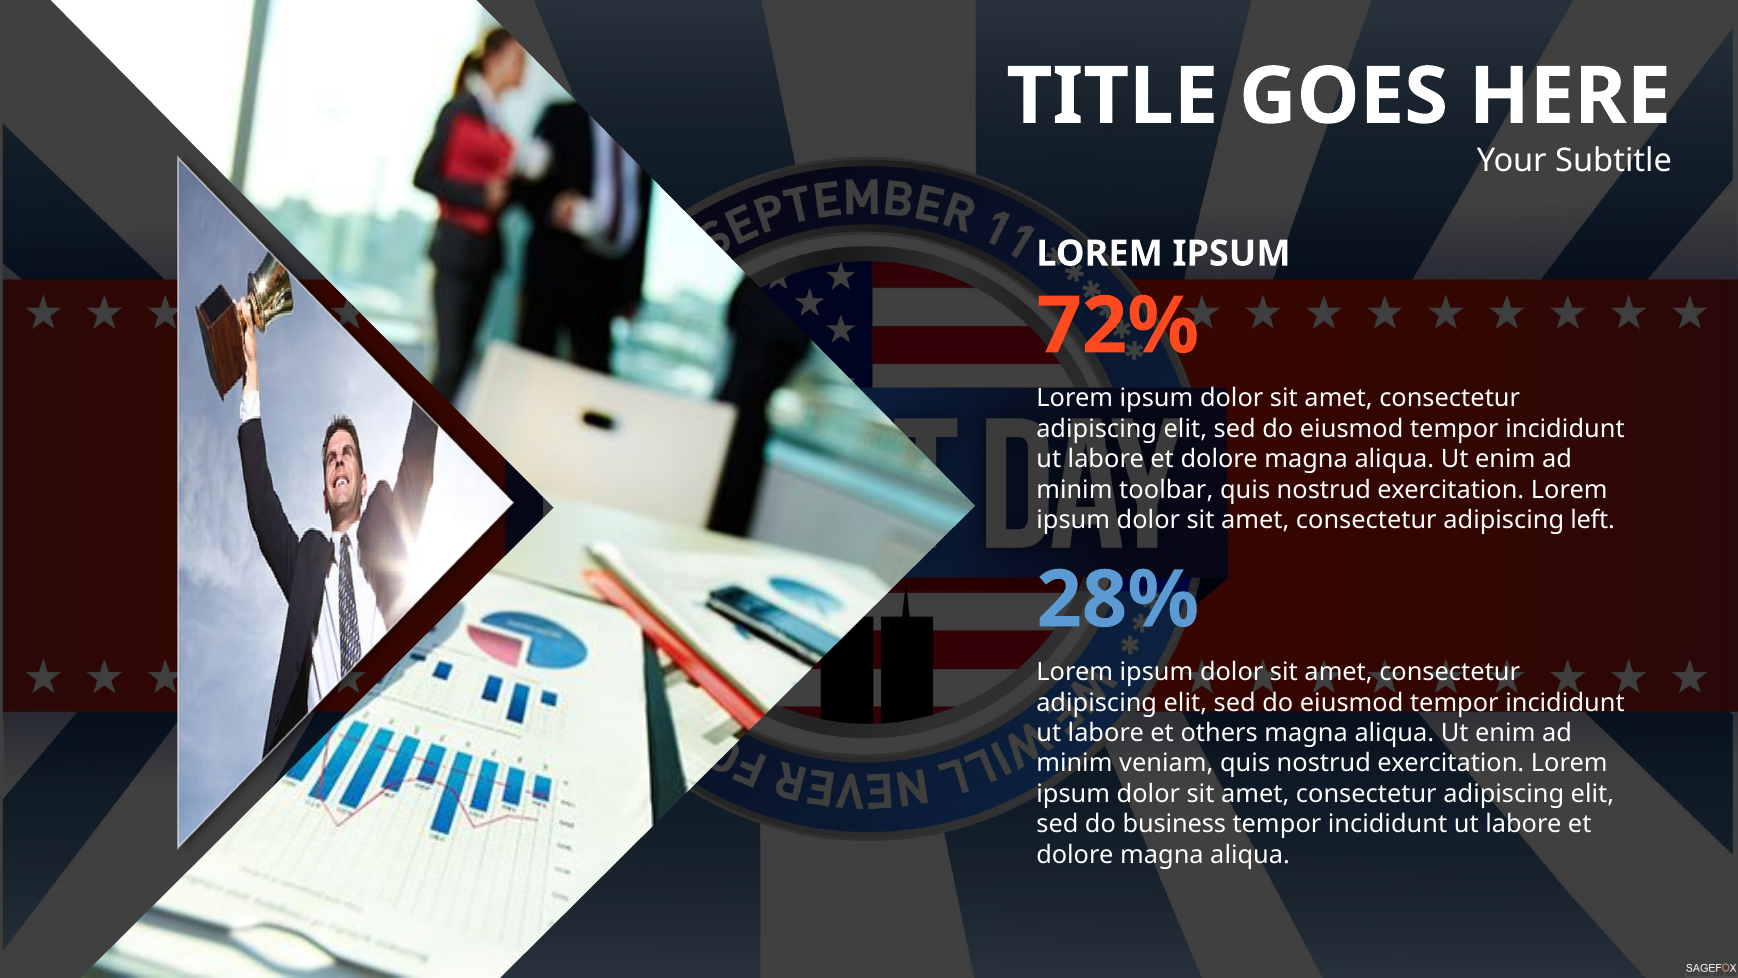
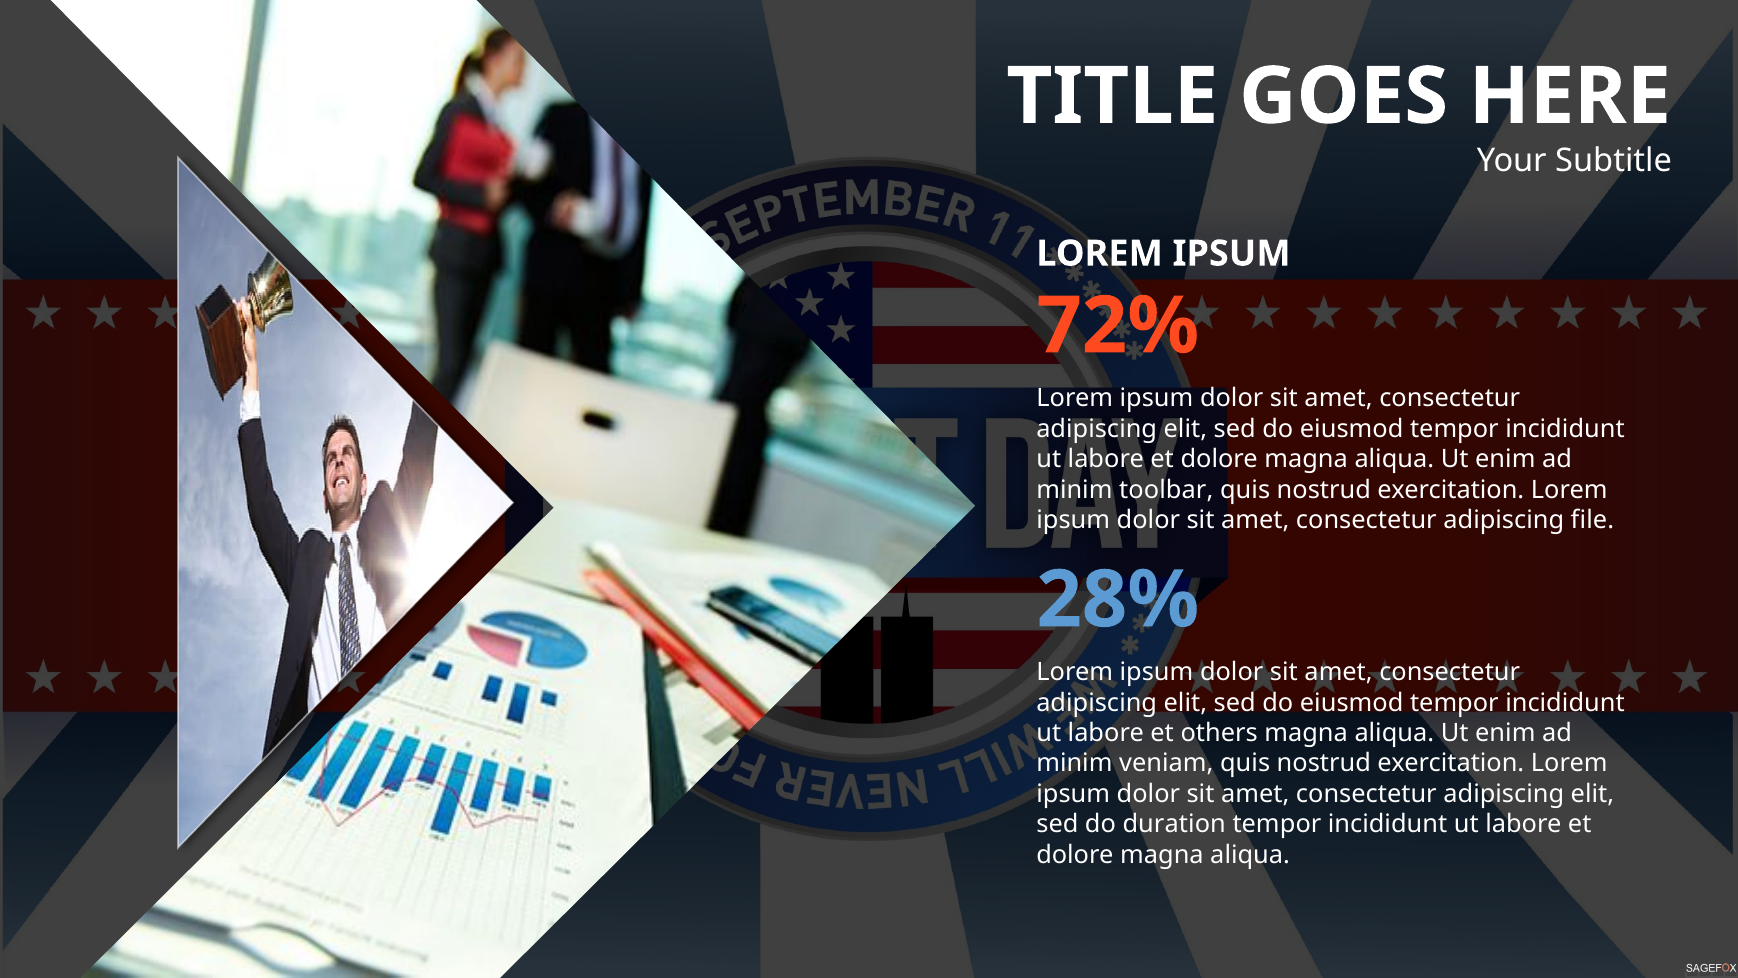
left: left -> file (1592, 520)
business: business -> duration (1174, 824)
